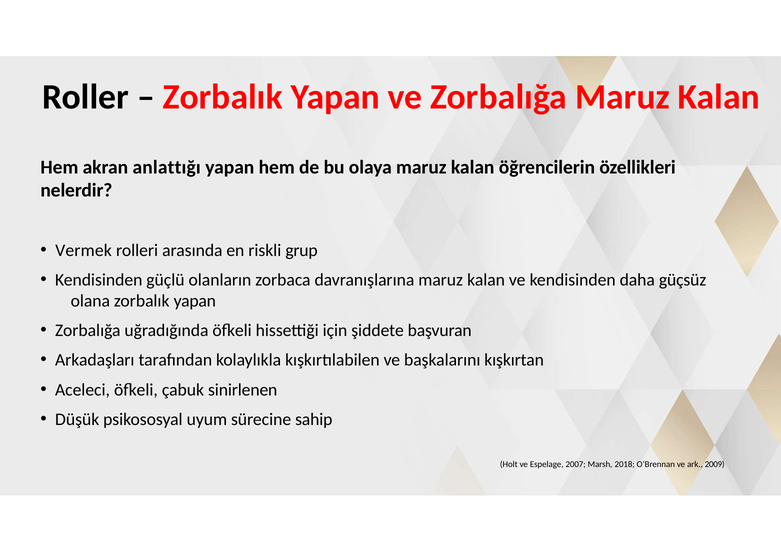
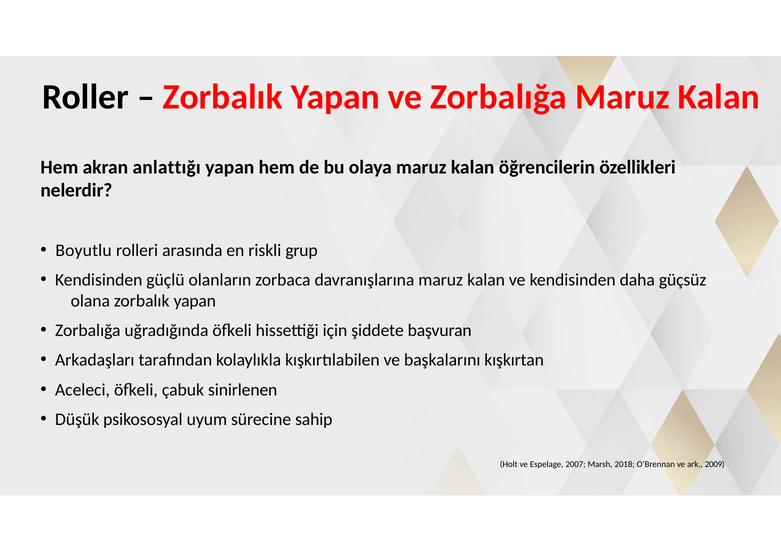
Vermek: Vermek -> Boyutlu (84, 250)
